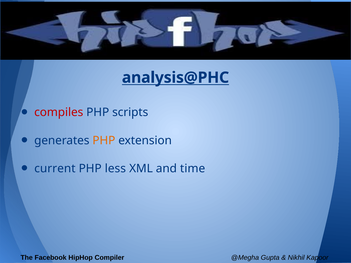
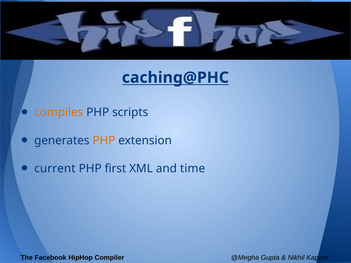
analysis@PHC: analysis@PHC -> caching@PHC (175, 78)
compiles colour: red -> orange (59, 112)
less: less -> first (115, 169)
